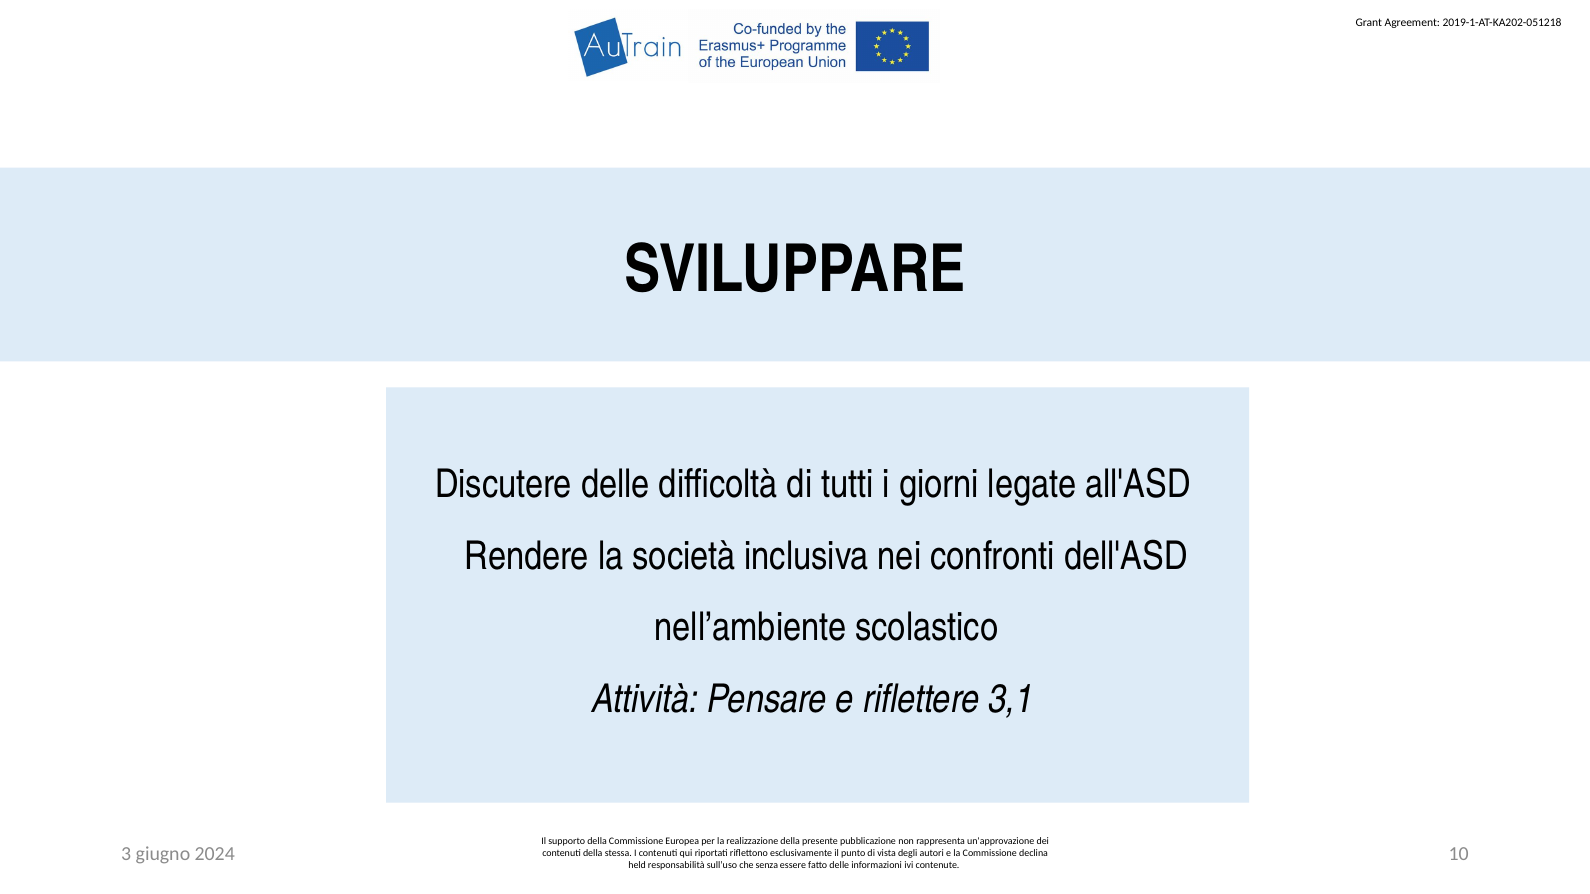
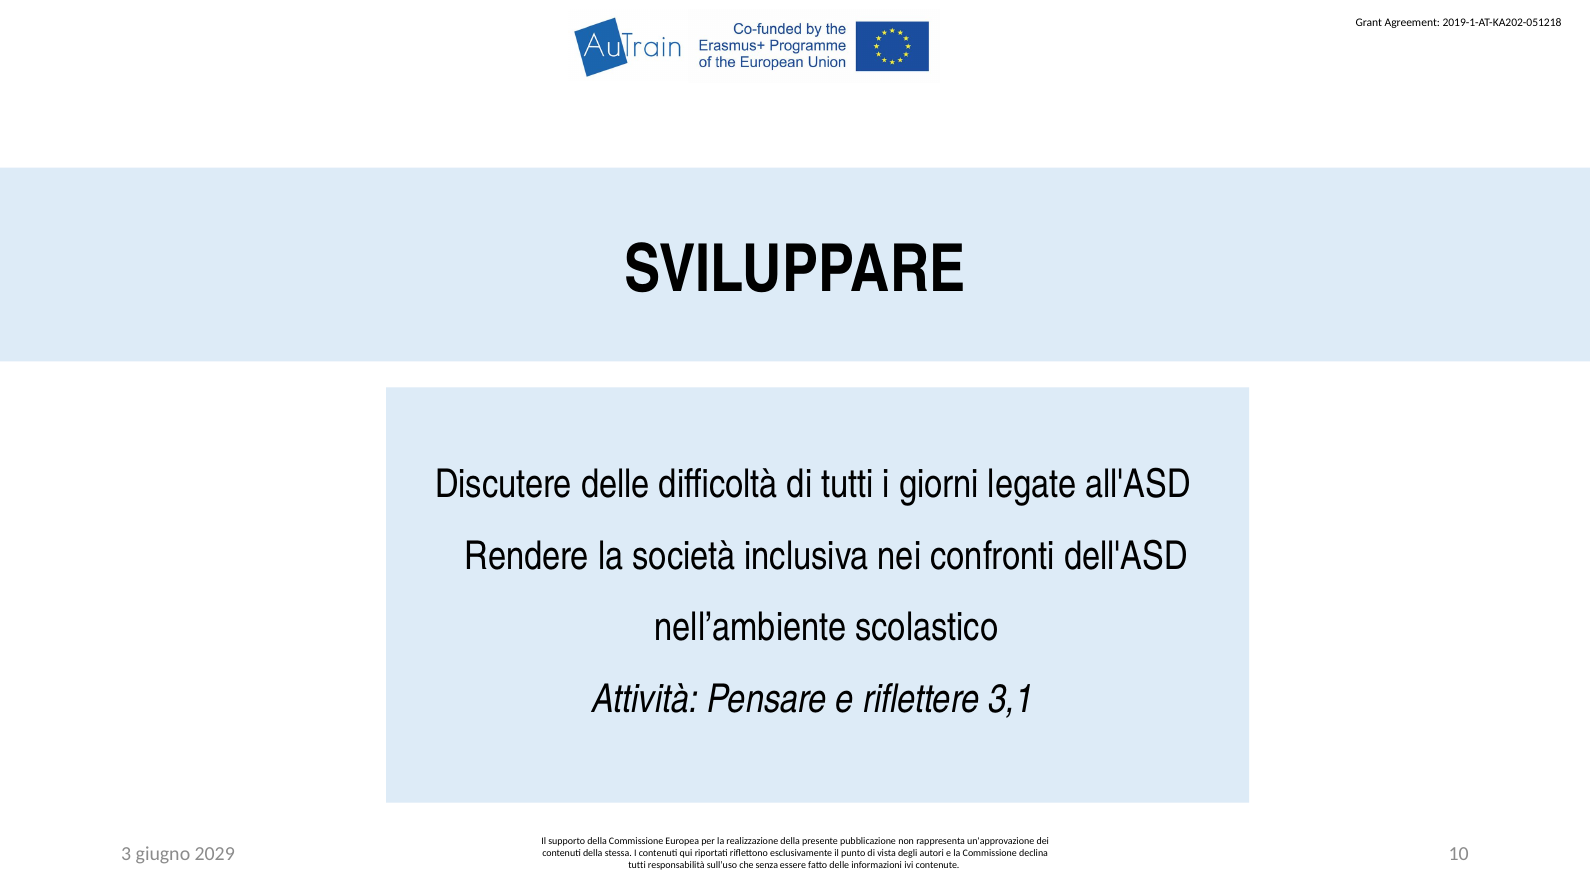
2024: 2024 -> 2029 (215, 854)
held: held -> tutti (637, 865)
